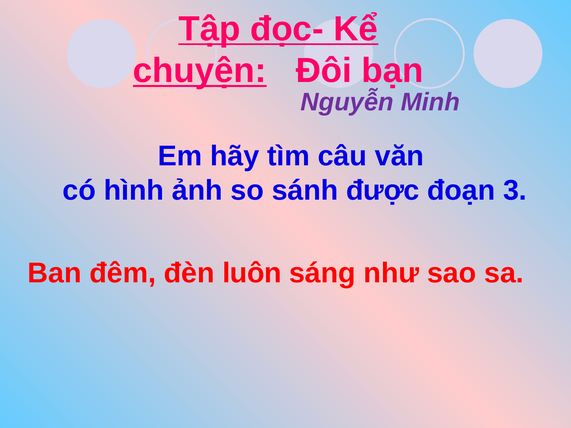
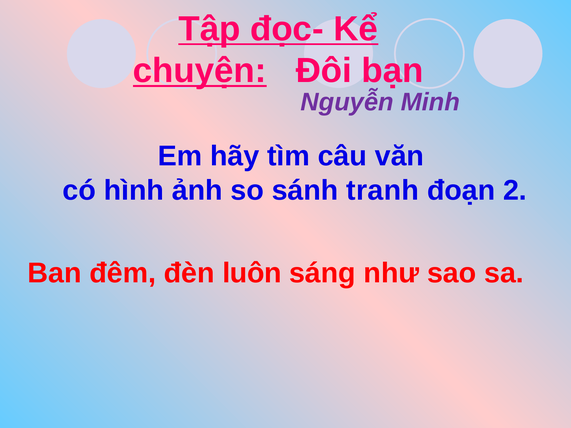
được: được -> tranh (383, 190)
3: 3 -> 2 (515, 190)
